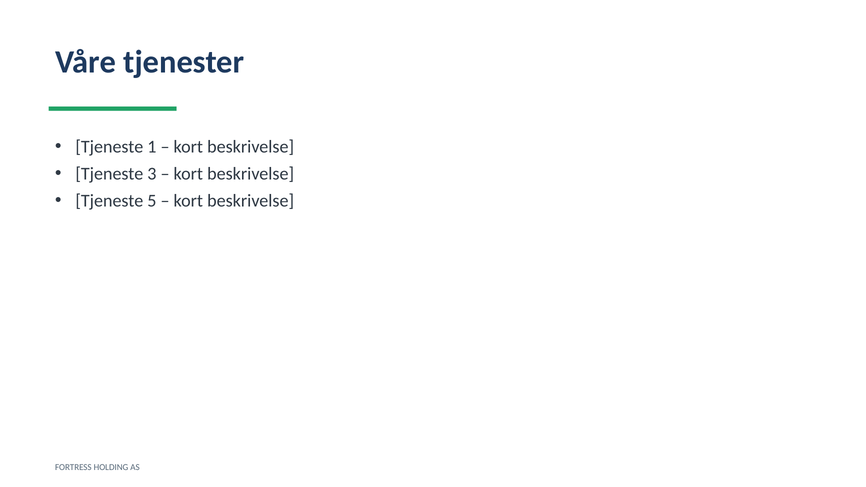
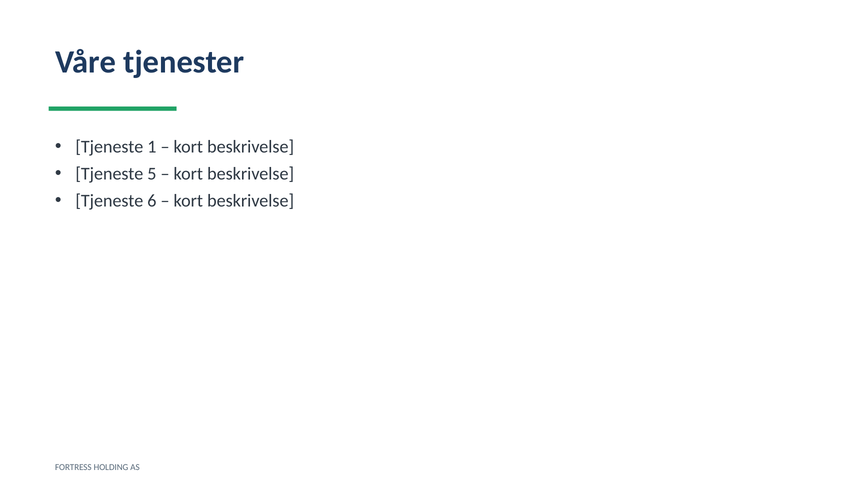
3: 3 -> 5 (152, 174)
5: 5 -> 6 (152, 201)
